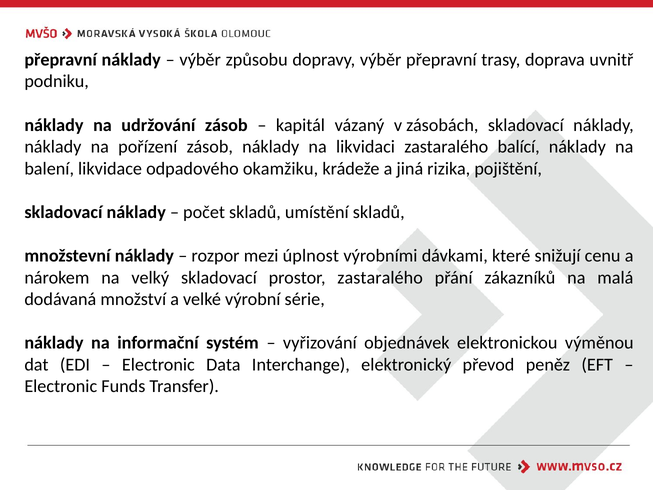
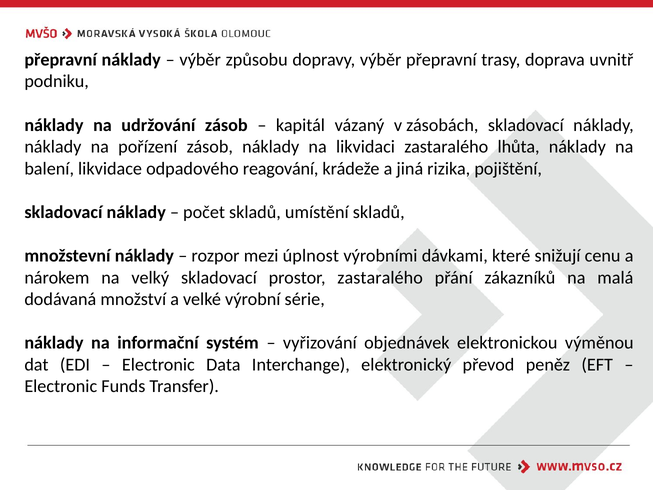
balící: balící -> lhůta (519, 147)
okamžiku: okamžiku -> reagování (281, 169)
